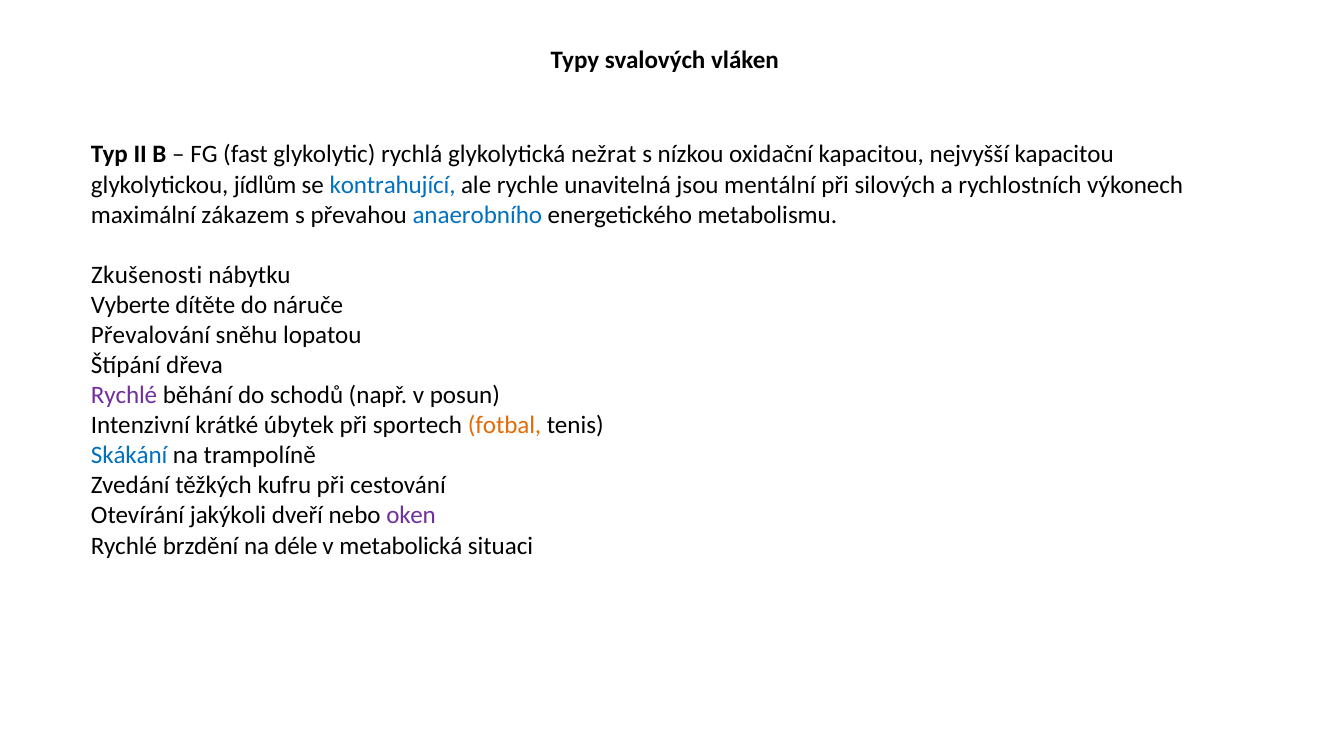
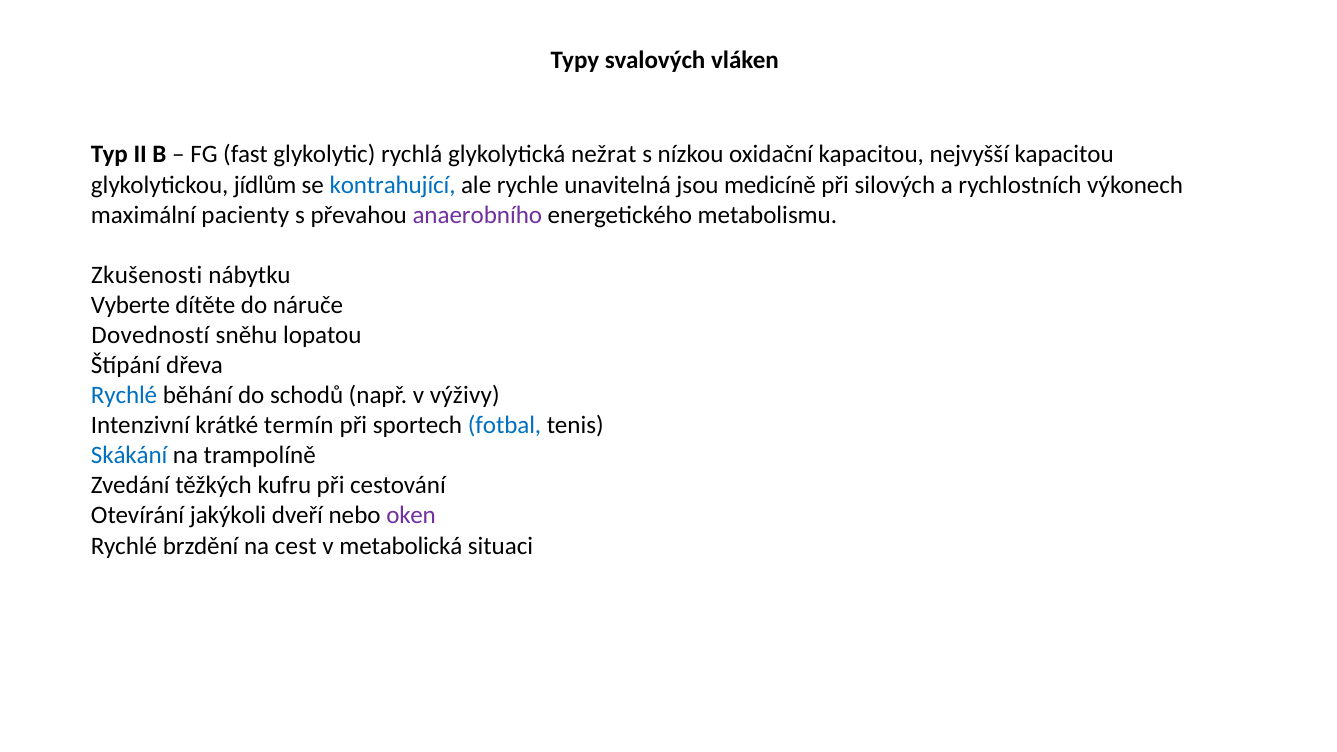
mentální: mentální -> medicíně (770, 185)
zákazem: zákazem -> pacienty (245, 215)
anaerobního colour: blue -> purple (477, 215)
Převalování: Převalování -> Dovedností (150, 335)
Rychlé colour: purple -> blue (124, 395)
posun: posun -> výživy (465, 395)
úbytek: úbytek -> termín (299, 425)
fotbal colour: orange -> blue (505, 425)
déle: déle -> cest (296, 546)
